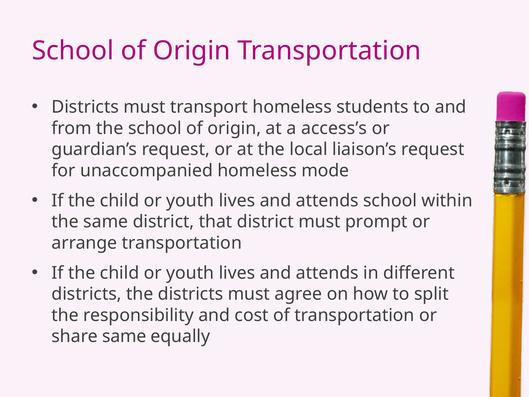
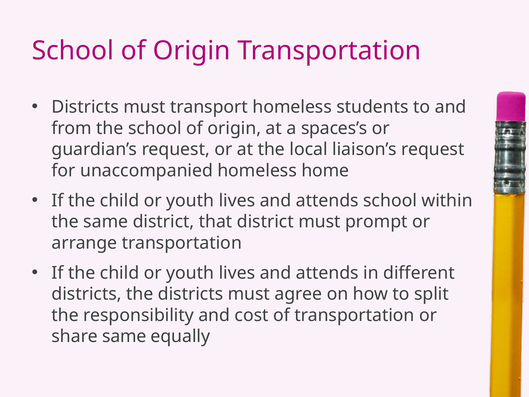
access’s: access’s -> spaces’s (334, 128)
mode: mode -> home (325, 171)
